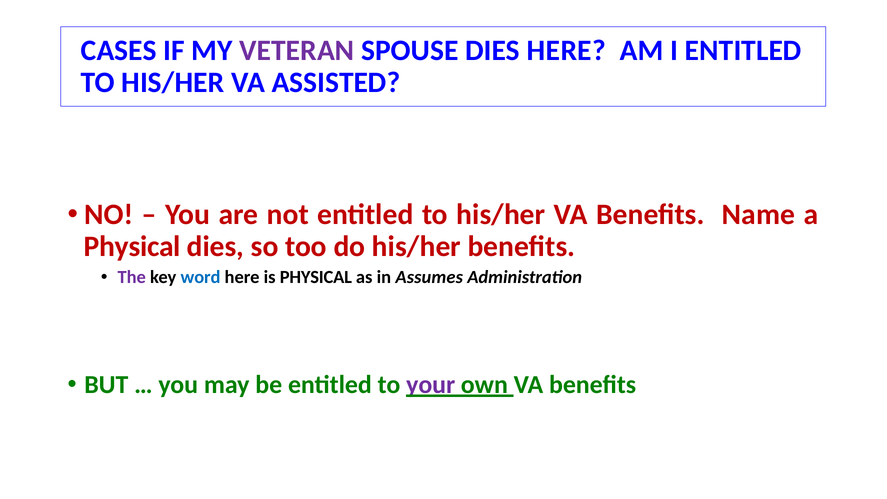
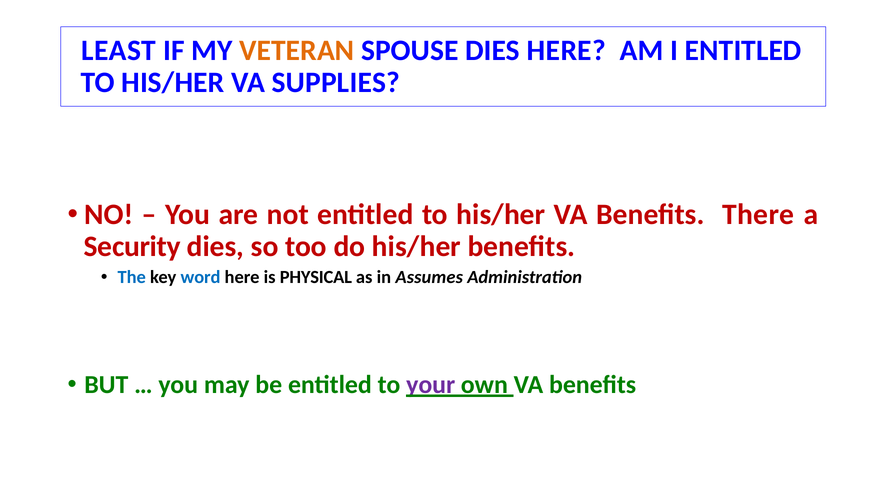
CASES: CASES -> LEAST (119, 50)
VETERAN colour: purple -> orange (297, 50)
ASSISTED: ASSISTED -> SUPPLIES (336, 82)
Name: Name -> There (758, 215)
Physical: Physical -> Security (132, 247)
The colour: purple -> blue (132, 277)
